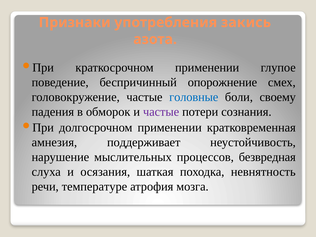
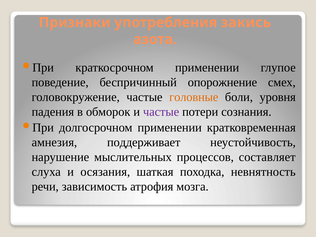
головные colour: blue -> orange (194, 97)
своему: своему -> уровня (278, 97)
безвредная: безвредная -> составляет (267, 157)
температуре: температуре -> зависимость (94, 186)
